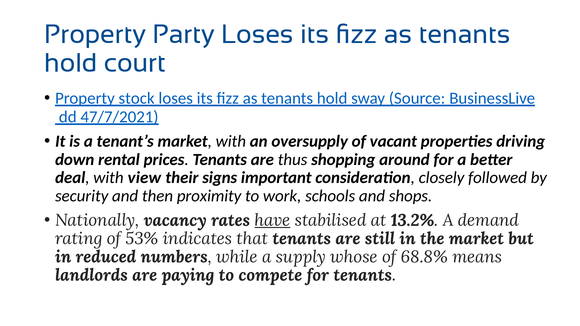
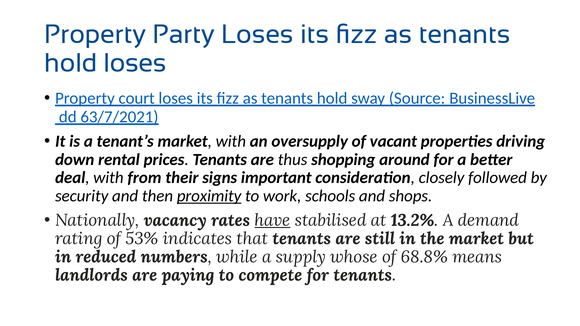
hold court: court -> loses (135, 63)
stock: stock -> court (137, 98)
47/7/2021: 47/7/2021 -> 63/7/2021 (119, 117)
view: view -> from (144, 178)
proximity underline: none -> present (209, 196)
